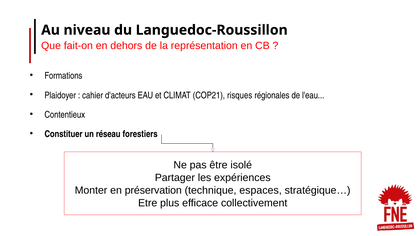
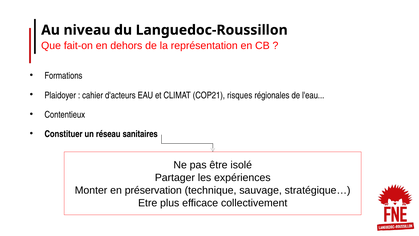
forestiers: forestiers -> sanitaires (140, 134)
espaces: espaces -> sauvage (261, 190)
